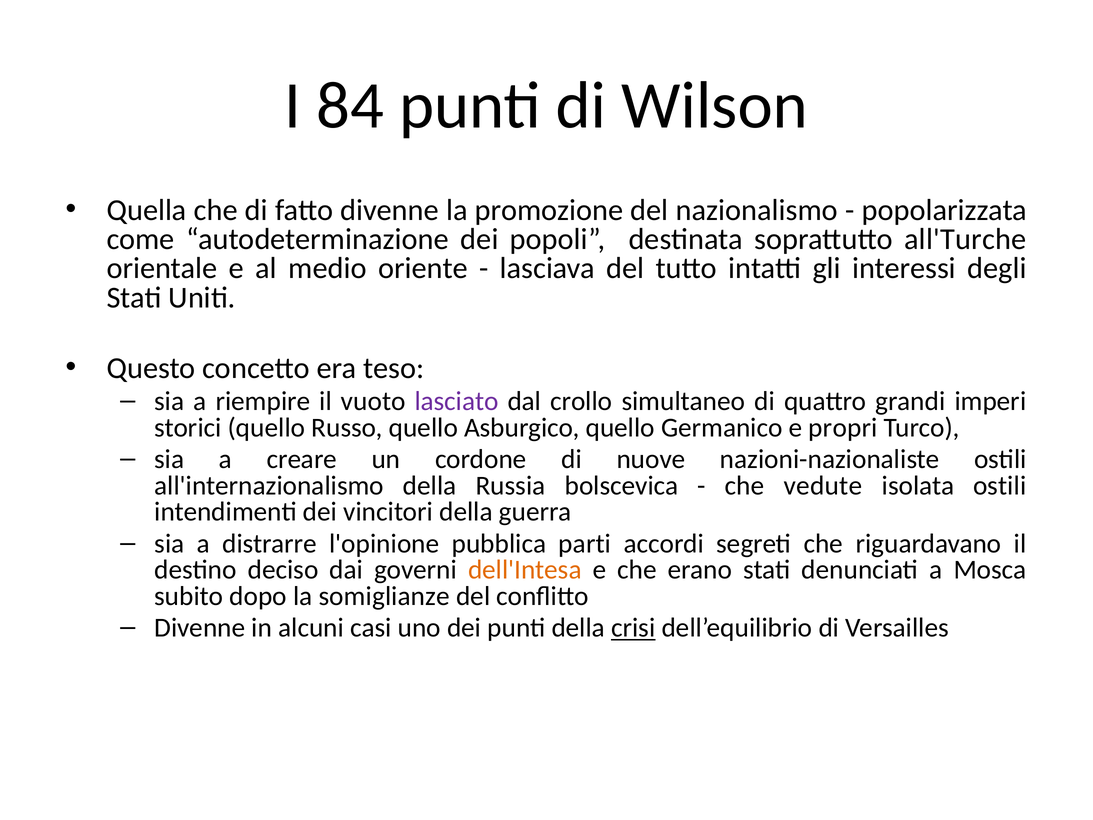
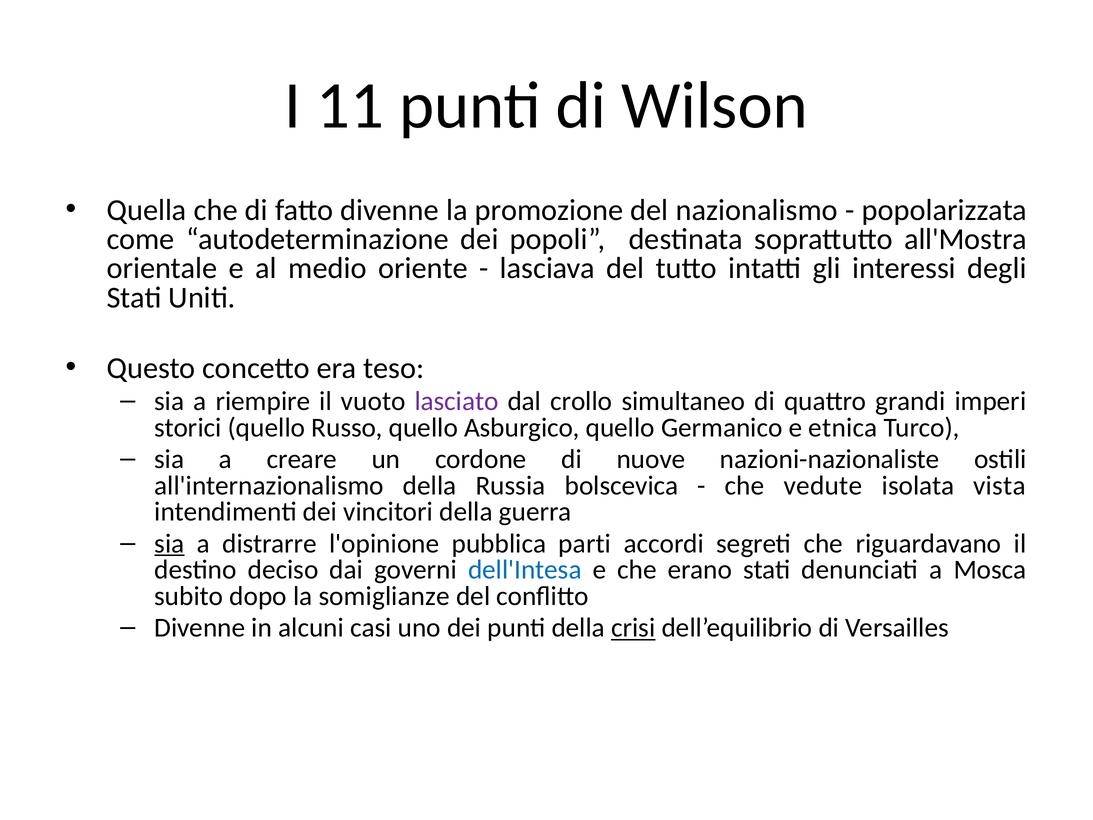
84: 84 -> 11 (350, 106)
all'Turche: all'Turche -> all'Mostra (966, 239)
propri: propri -> etnica (843, 428)
isolata ostili: ostili -> vista (1000, 486)
sia underline: none -> present (169, 544)
dell'Intesa colour: orange -> blue (525, 570)
